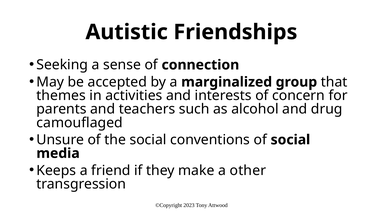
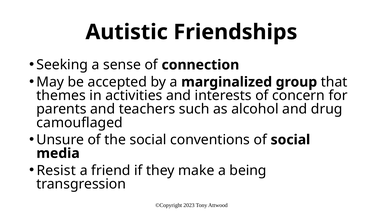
Keeps: Keeps -> Resist (56, 171)
other: other -> being (248, 171)
